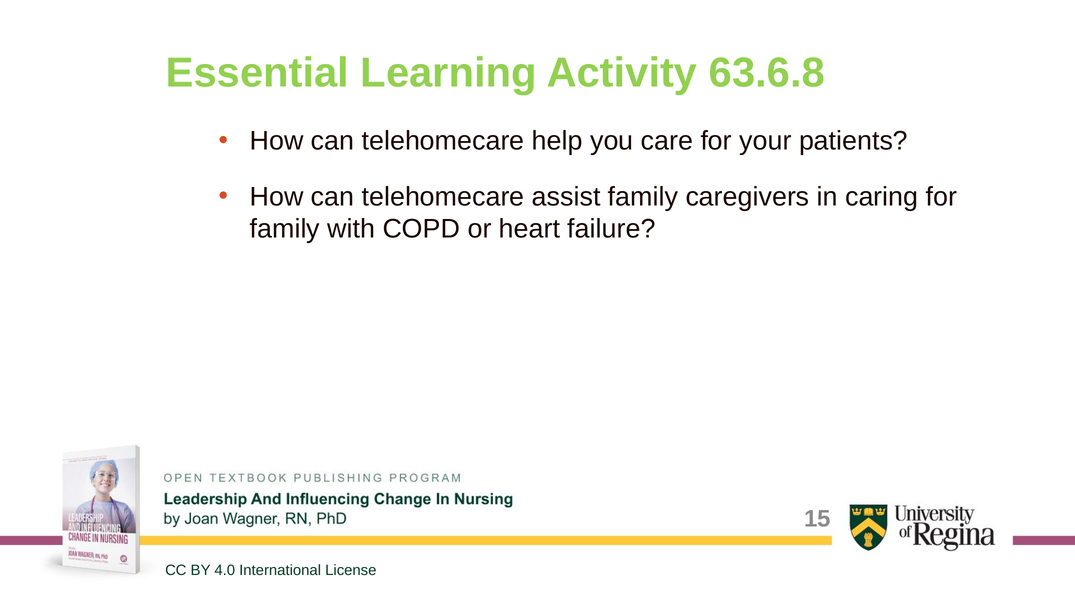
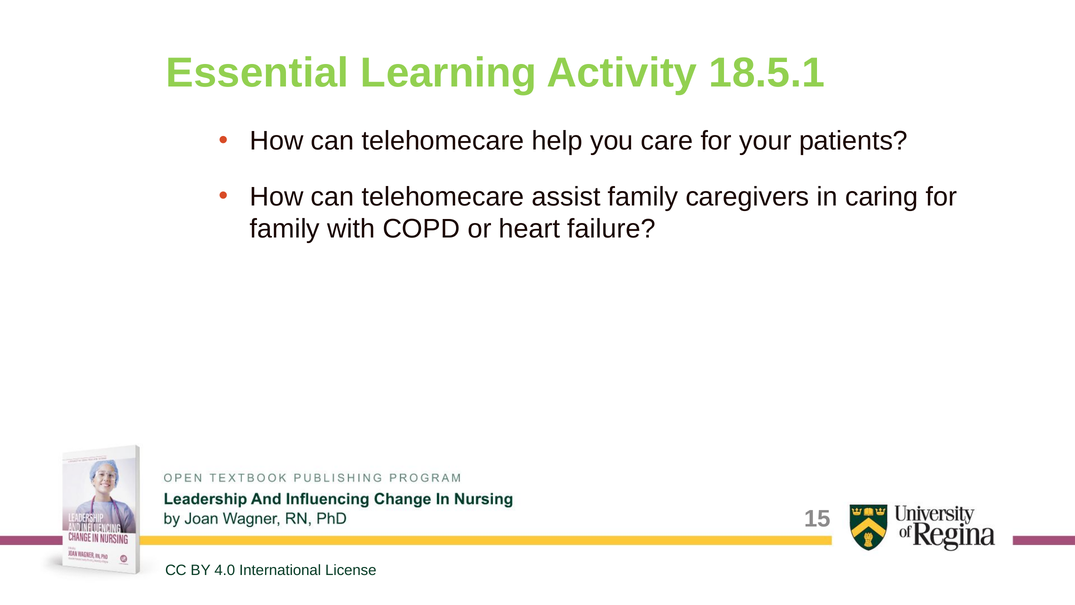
63.6.8: 63.6.8 -> 18.5.1 (767, 73)
